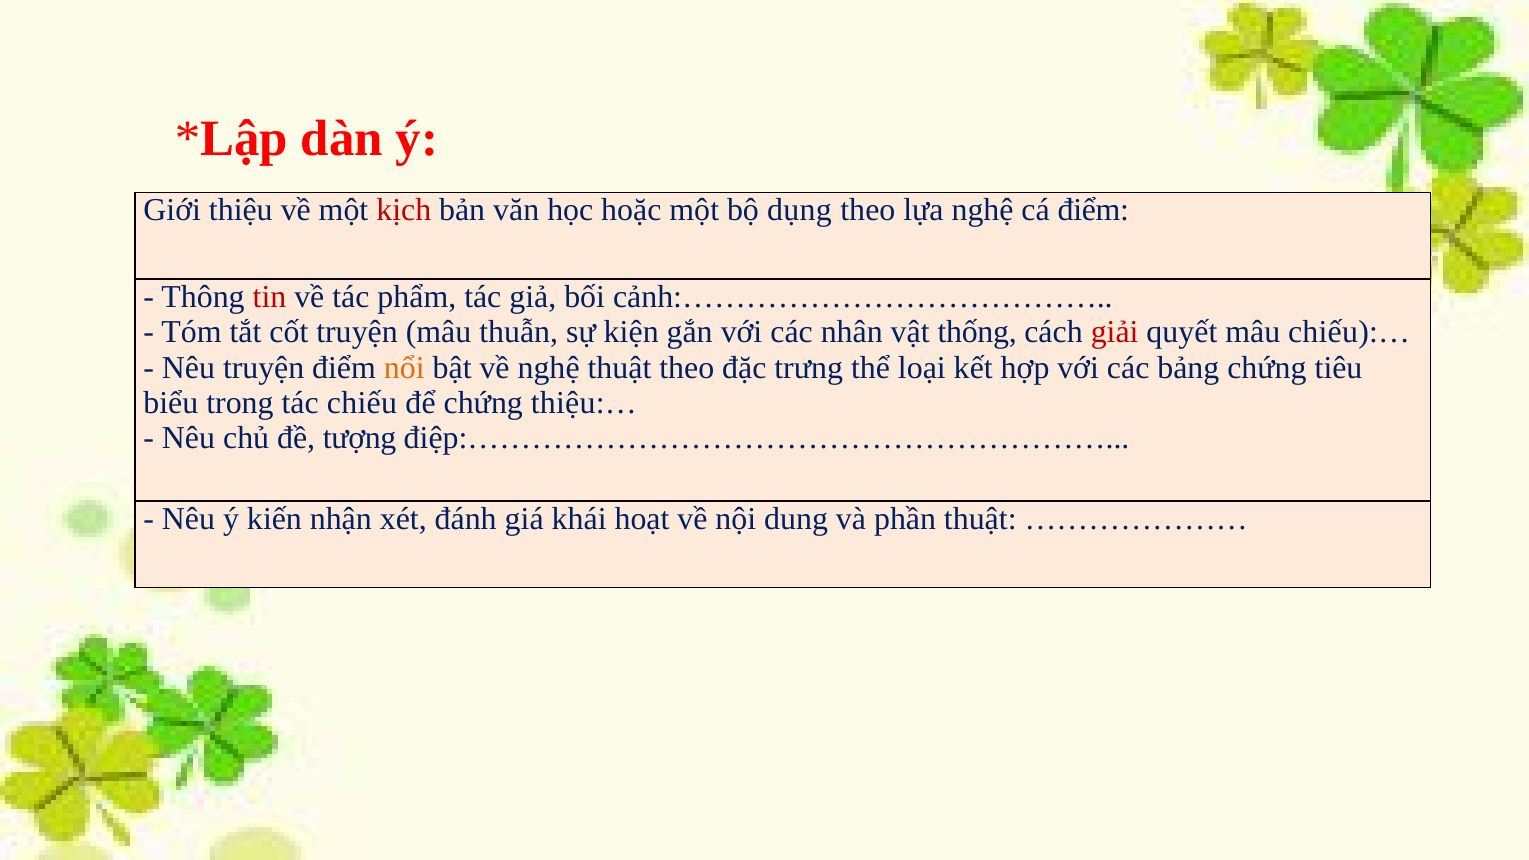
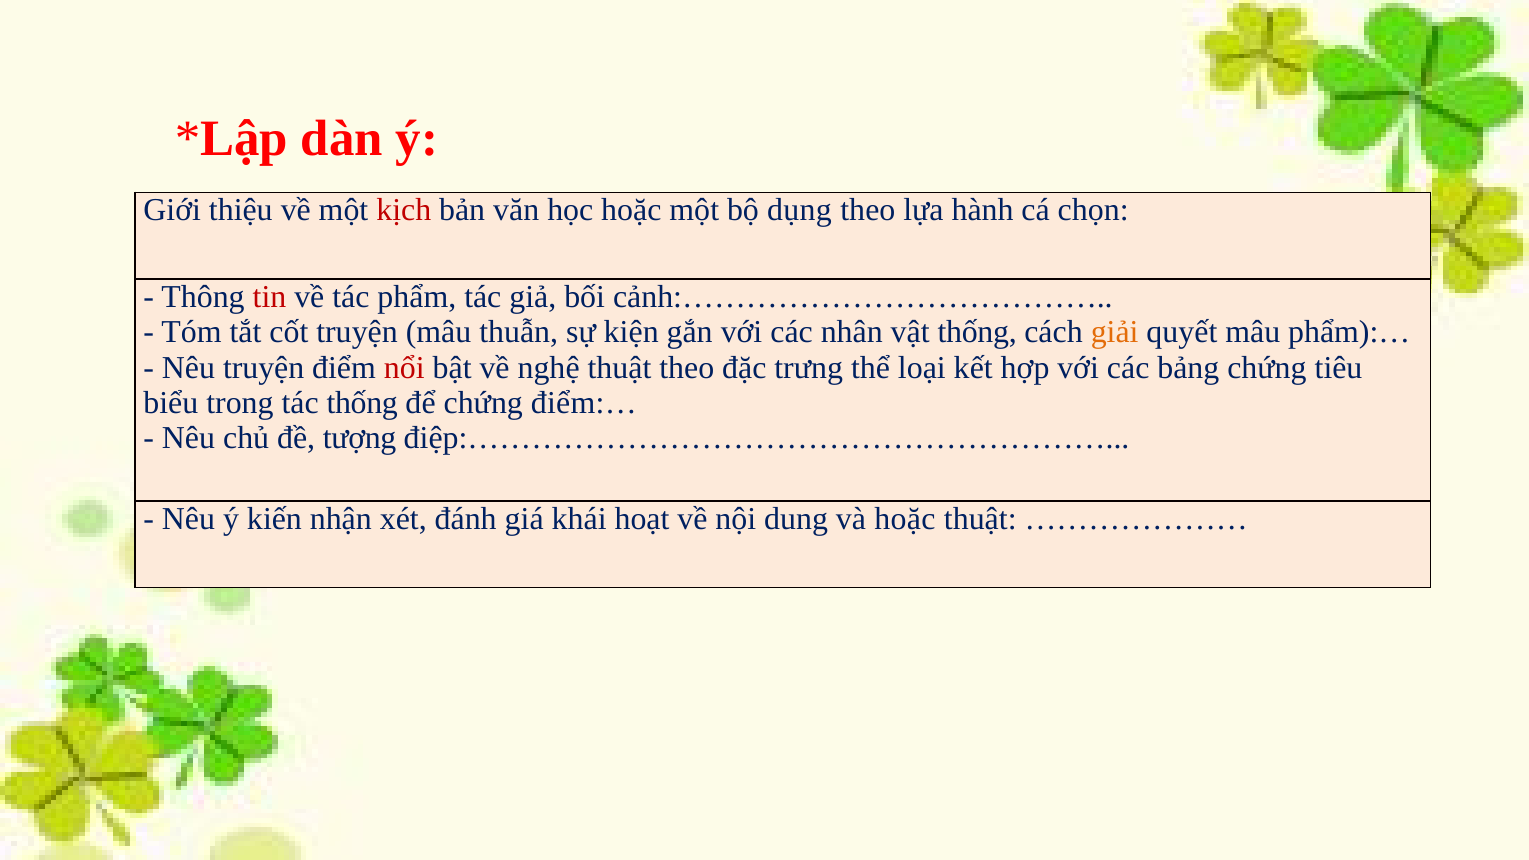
lựa nghệ: nghệ -> hành (983, 210)
cá điểm: điểm -> chọn (1093, 210)
giải colour: red -> orange (1115, 332)
chiếu):…: chiếu):… -> phẩm):… (1349, 332)
nổi colour: orange -> red (404, 368)
tác chiếu: chiếu -> thống (362, 403)
thiệu:…: thiệu:… -> điểm:… (584, 403)
và phần: phần -> hoặc (905, 519)
